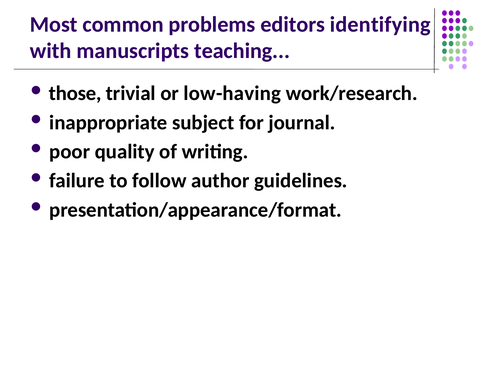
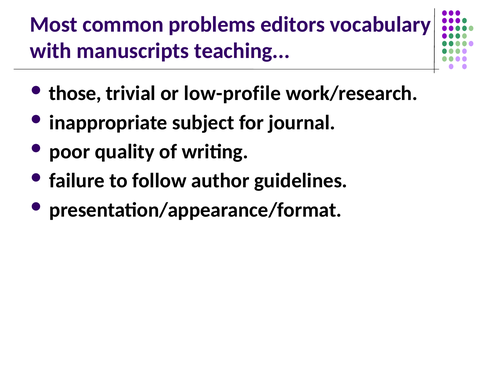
identifying: identifying -> vocabulary (380, 24)
low-having: low-having -> low-profile (232, 94)
